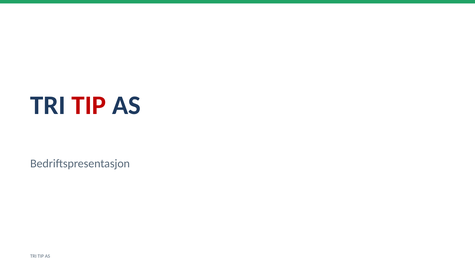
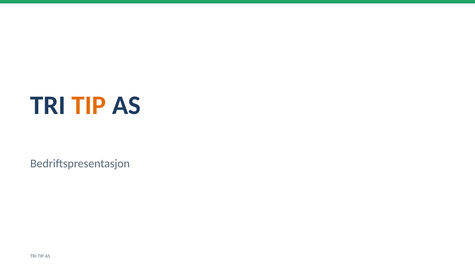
TIP colour: red -> orange (89, 105)
